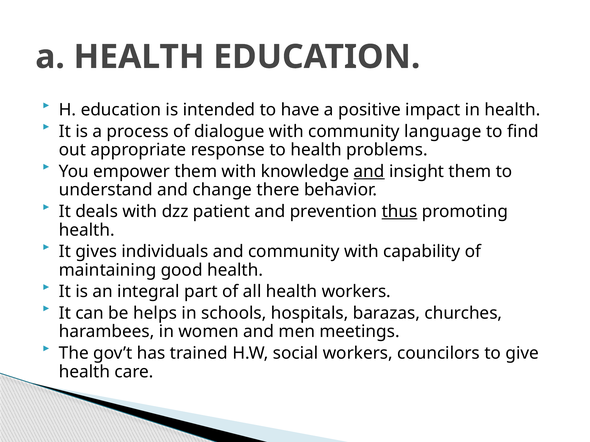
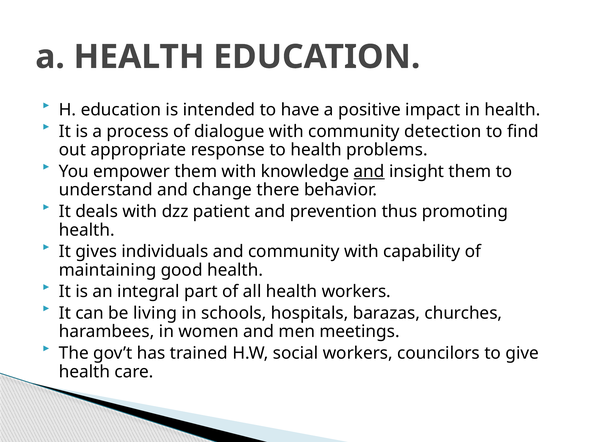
language: language -> detection (443, 132)
thus underline: present -> none (400, 212)
helps: helps -> living (155, 313)
